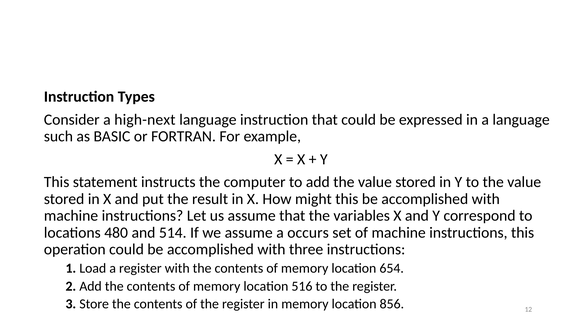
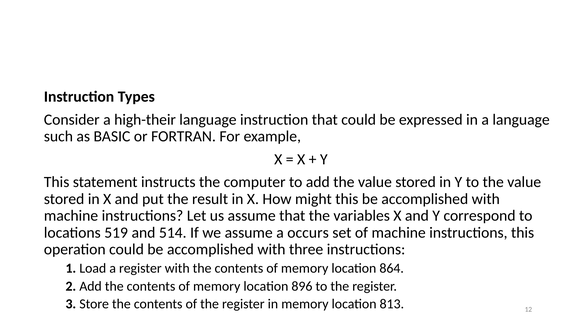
high-next: high-next -> high-their (145, 120)
480: 480 -> 519 (116, 233)
654: 654 -> 864 (392, 268)
516: 516 -> 896 (302, 286)
856: 856 -> 813 (392, 304)
